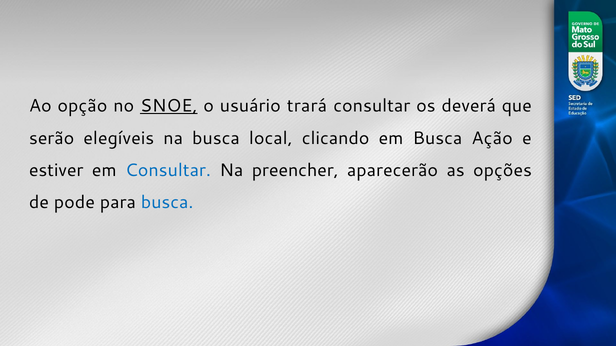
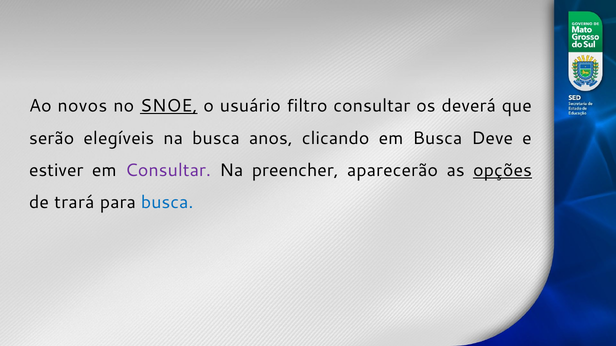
opção: opção -> novos (82, 106)
trará: trará -> filtro (307, 106)
local: local -> anos (271, 138)
Ação: Ação -> Deve (492, 138)
Consultar colour: blue -> purple (168, 171)
opções underline: none -> present (503, 171)
pode: pode -> trará (74, 203)
